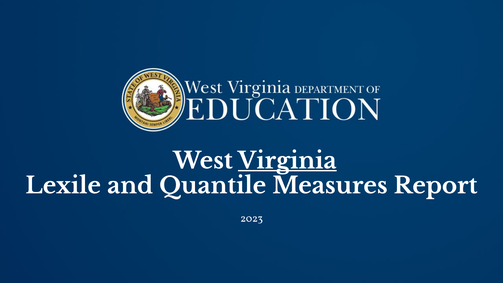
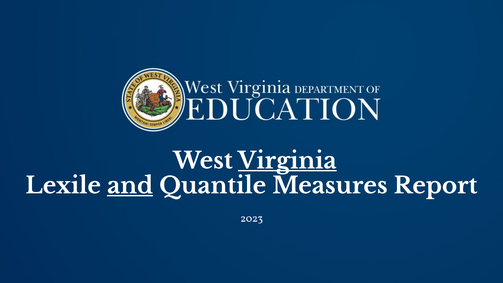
and underline: none -> present (130, 186)
